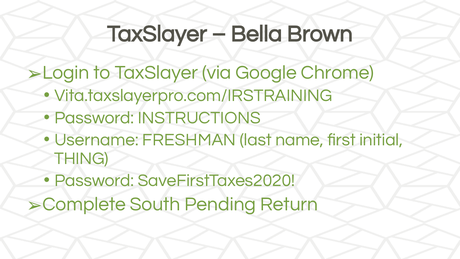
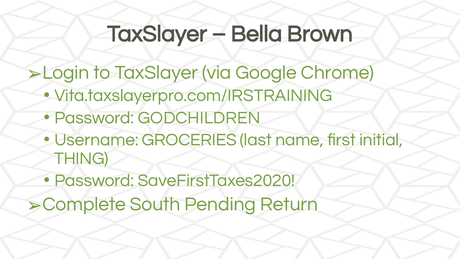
INSTRUCTIONS: INSTRUCTIONS -> GODCHILDREN (199, 118)
FRESHMAN: FRESHMAN -> GROCERIES (189, 140)
